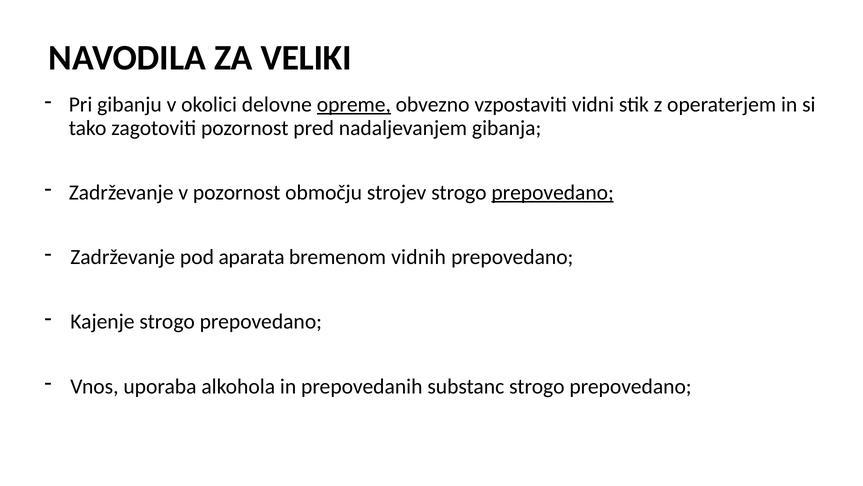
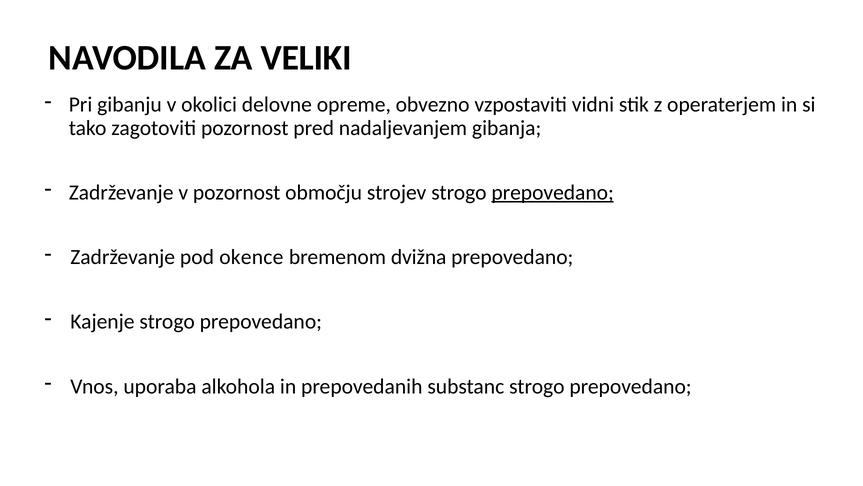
opreme underline: present -> none (354, 104)
aparata: aparata -> okence (251, 257)
vidnih: vidnih -> dvižna (419, 257)
